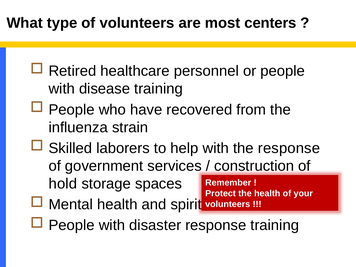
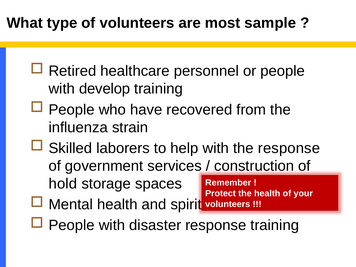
centers: centers -> sample (270, 23)
disease: disease -> develop (105, 89)
